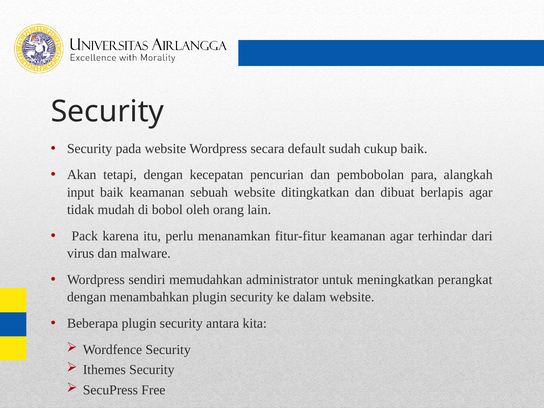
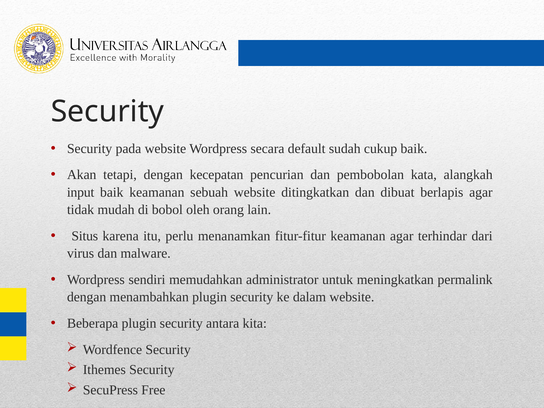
para: para -> kata (424, 175)
Pack: Pack -> Situs (85, 236)
perangkat: perangkat -> permalink (465, 280)
